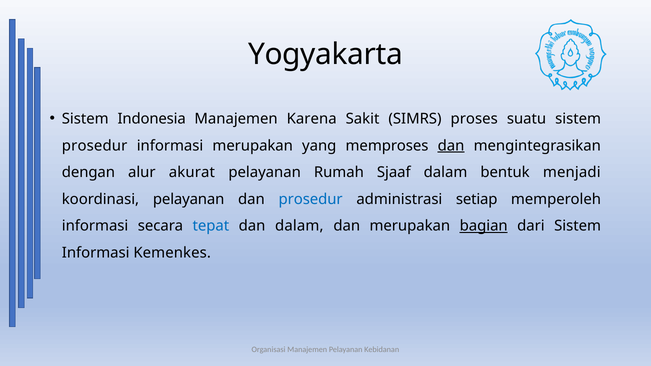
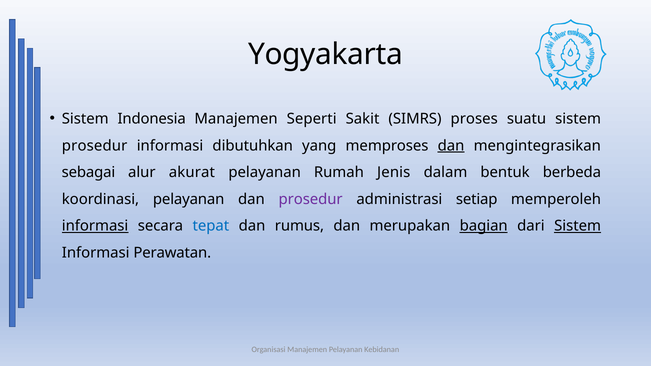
Karena: Karena -> Seperti (312, 119)
informasi merupakan: merupakan -> dibutuhkan (253, 146)
dengan: dengan -> sebagai (88, 173)
Sjaaf: Sjaaf -> Jenis (394, 173)
menjadi: menjadi -> berbeda (572, 173)
prosedur colour: blue -> purple (311, 199)
informasi underline: none -> present (95, 226)
dan dalam: dalam -> rumus (299, 226)
Sistem underline: none -> present (578, 226)
Kemenkes: Kemenkes -> Perawatan (172, 253)
